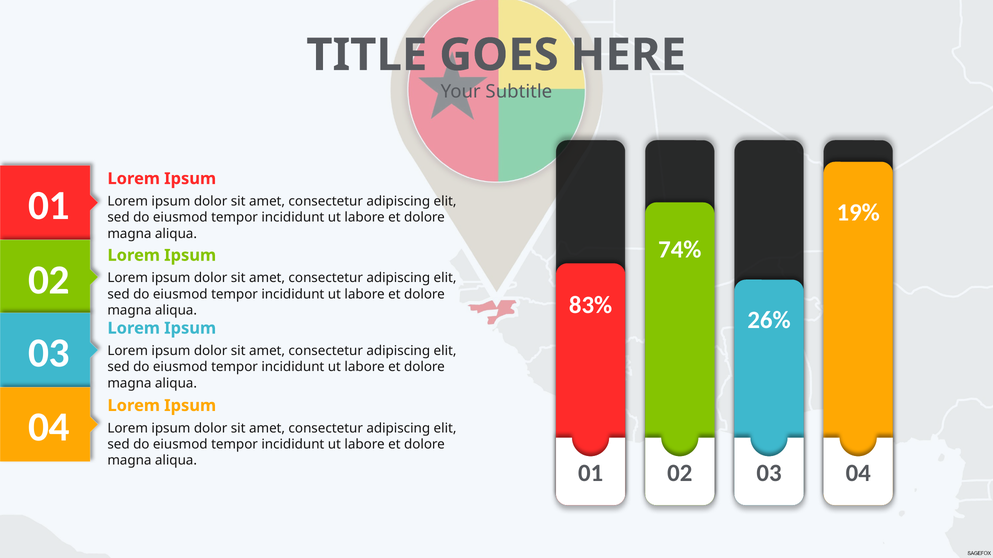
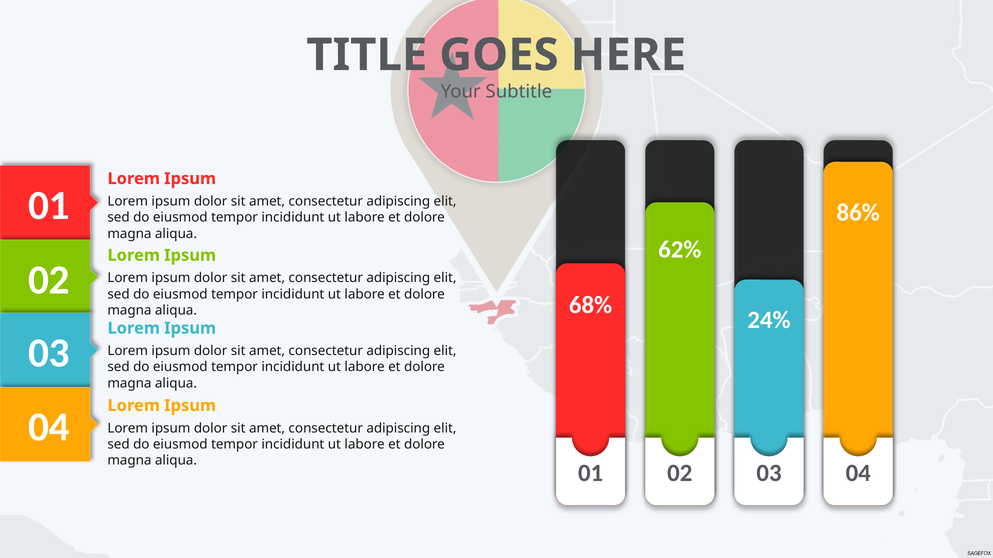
19%: 19% -> 86% (858, 213)
74%: 74% -> 62% (680, 250)
83%: 83% -> 68% (591, 305)
26%: 26% -> 24% (769, 320)
